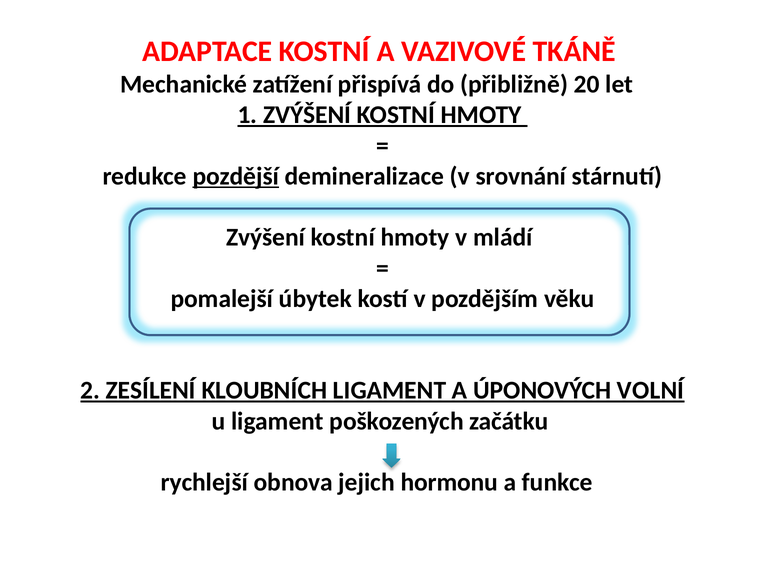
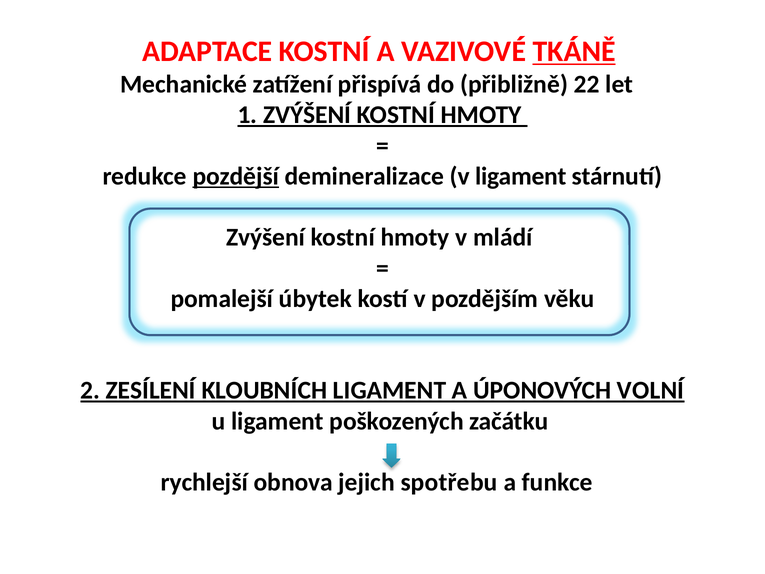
TKÁNĚ underline: none -> present (574, 52)
20: 20 -> 22 (587, 84)
v srovnání: srovnání -> ligament (521, 176)
hormonu: hormonu -> spotřebu (449, 482)
